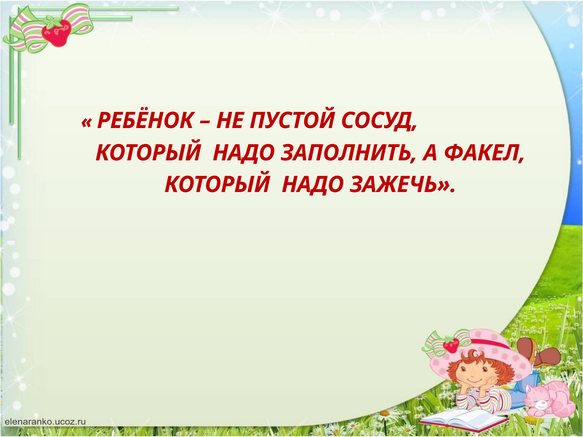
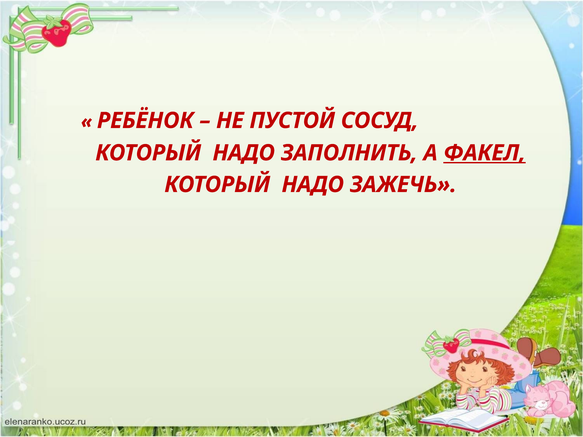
ФАКЕЛ underline: none -> present (485, 153)
